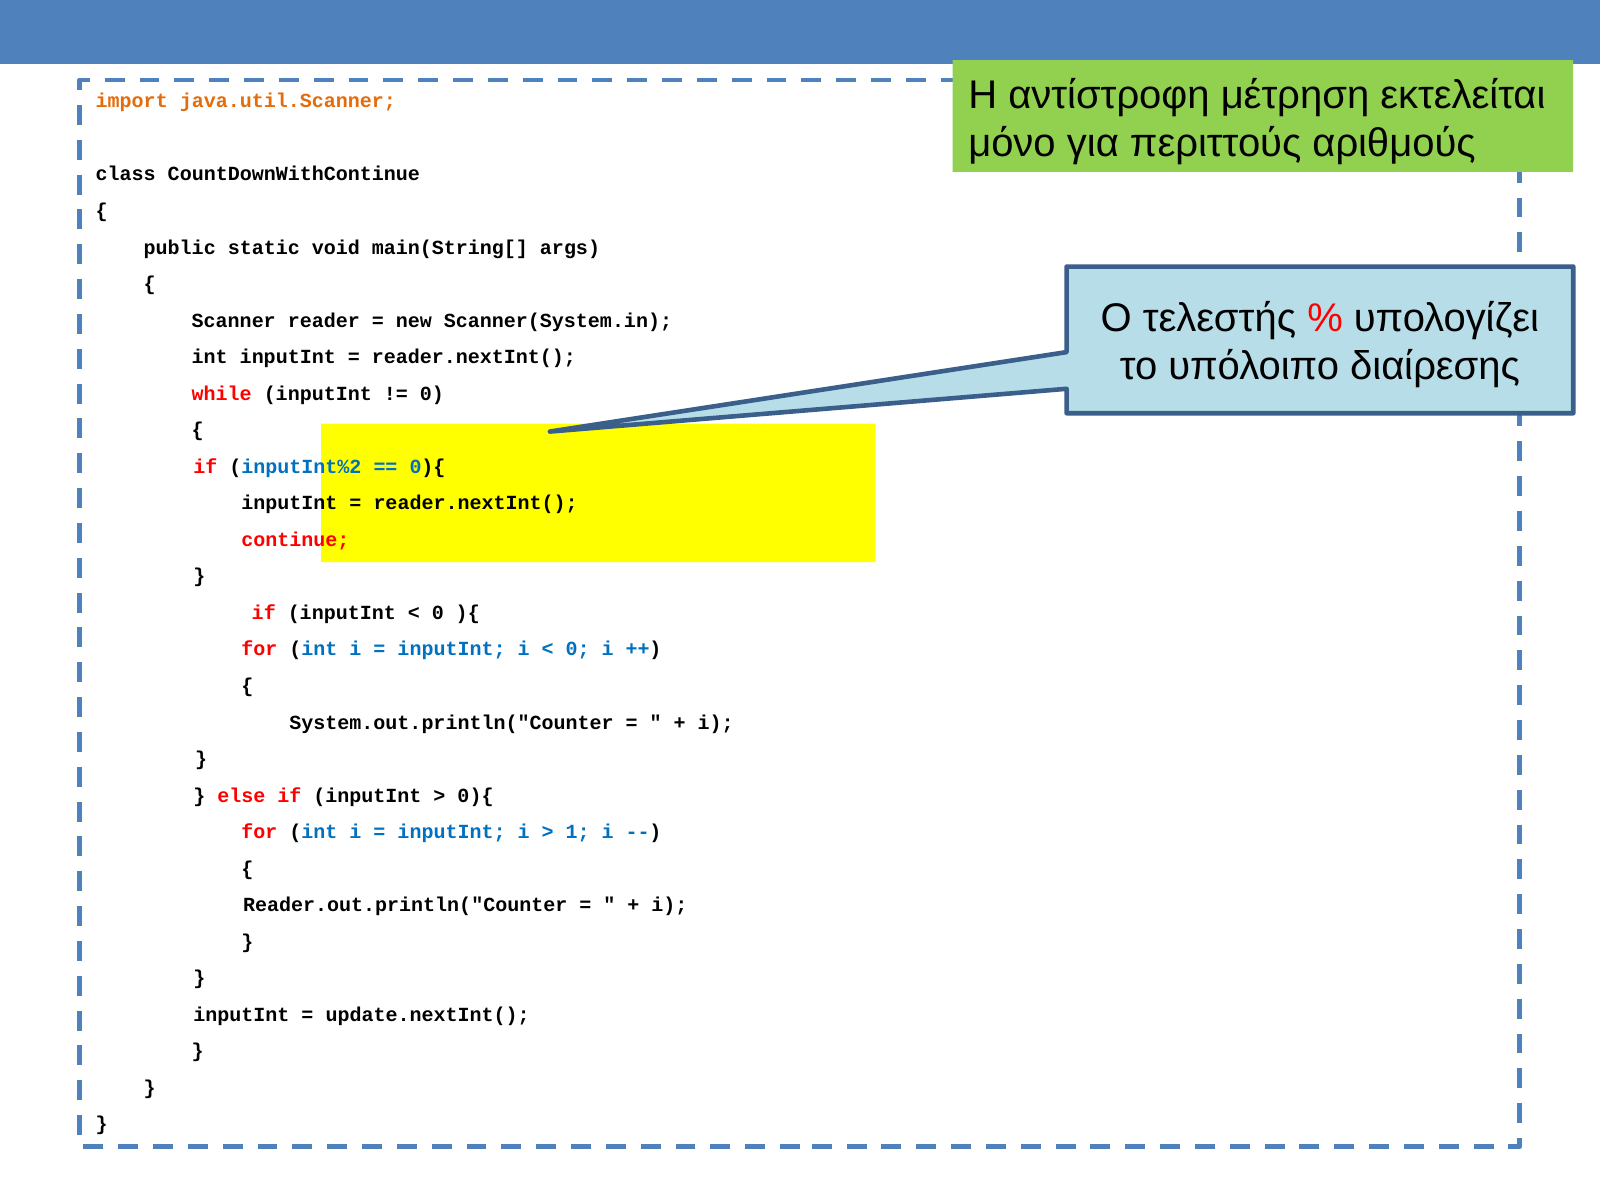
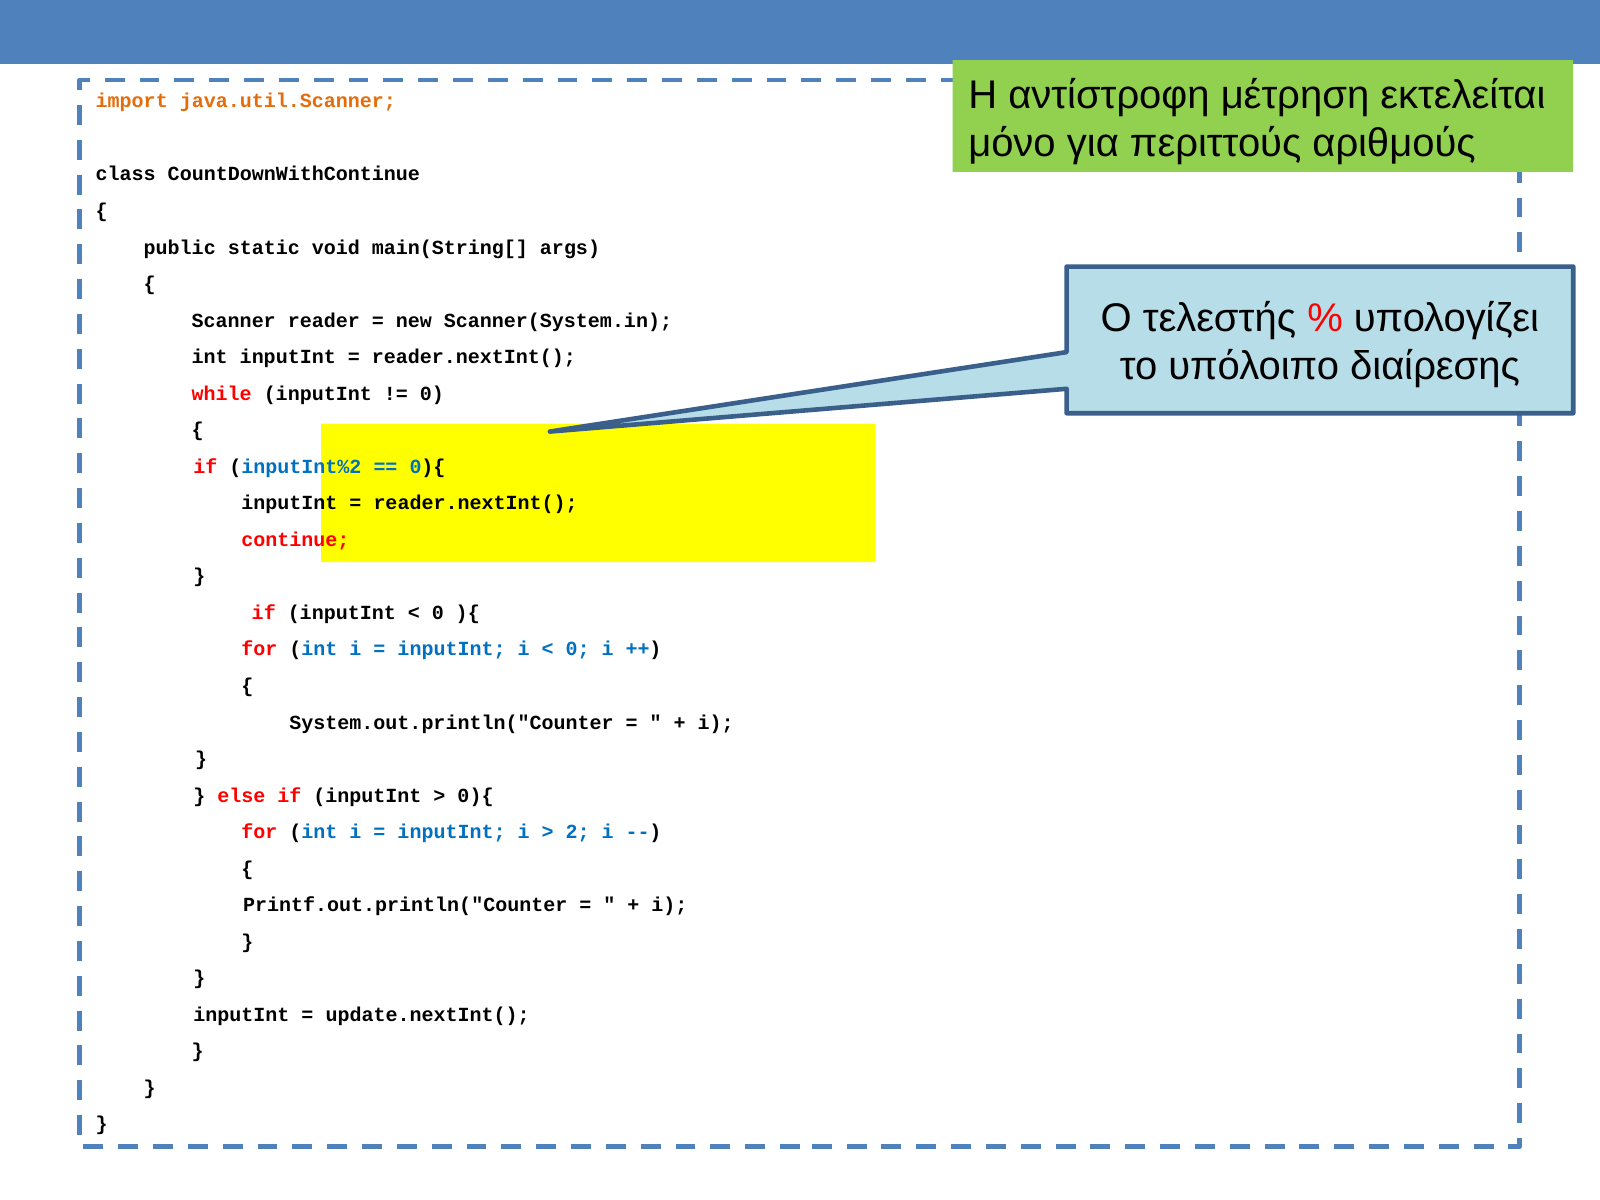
1: 1 -> 2 (578, 832)
Reader.out.println("Counter: Reader.out.println("Counter -> Printf.out.println("Counter (405, 905)
